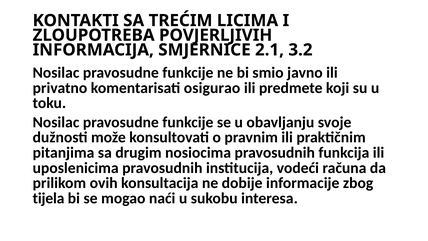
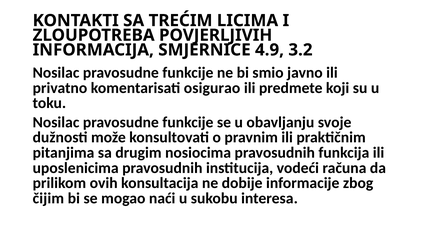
2.1: 2.1 -> 4.9 (270, 50)
tijela: tijela -> čijim (48, 198)
